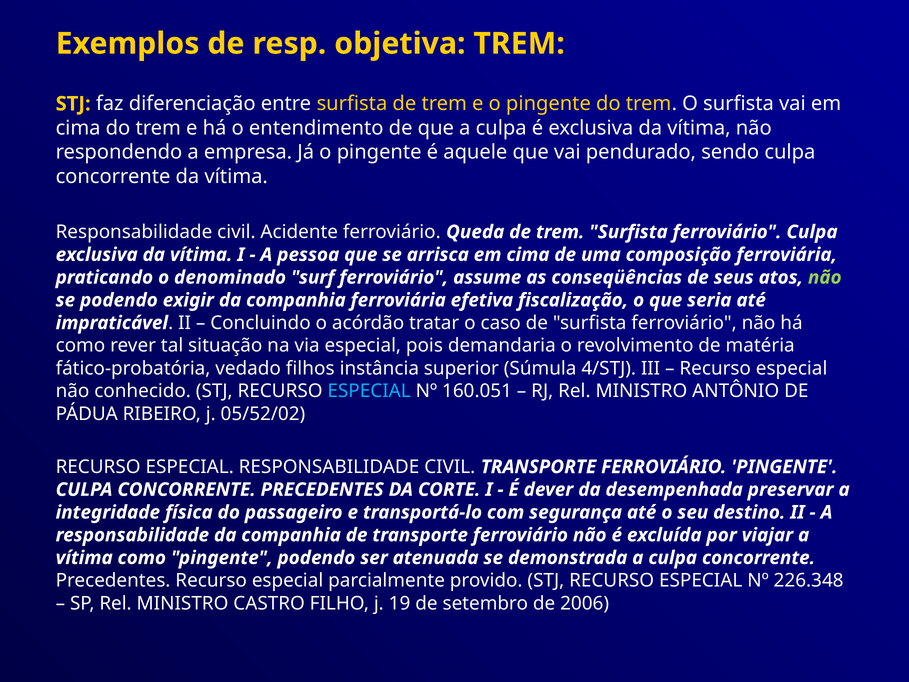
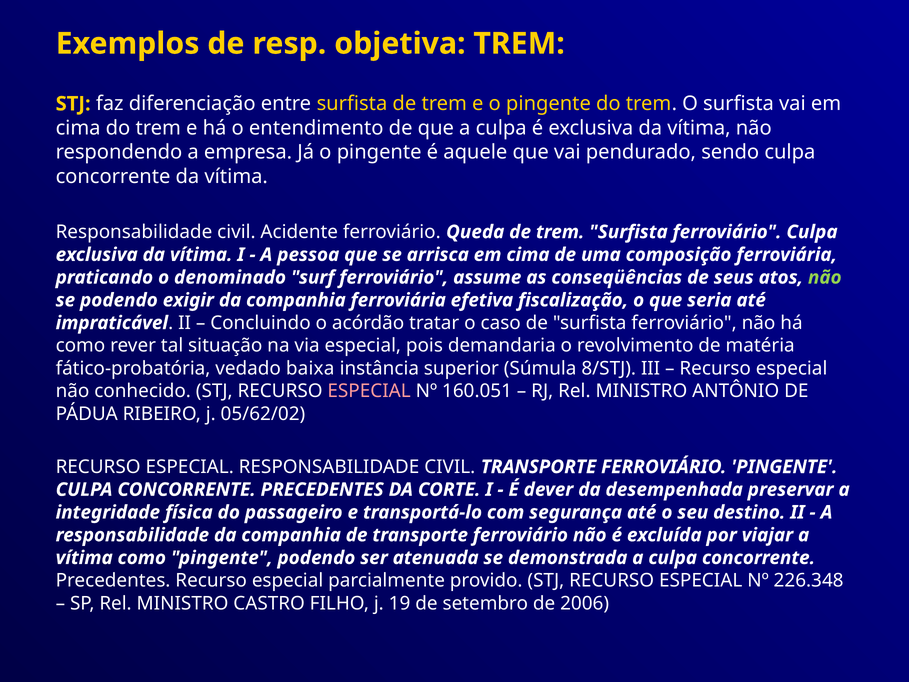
filhos: filhos -> baixa (310, 368)
4/STJ: 4/STJ -> 8/STJ (609, 368)
ESPECIAL colour: light blue -> pink (369, 391)
05/52/02: 05/52/02 -> 05/62/02 (263, 414)
